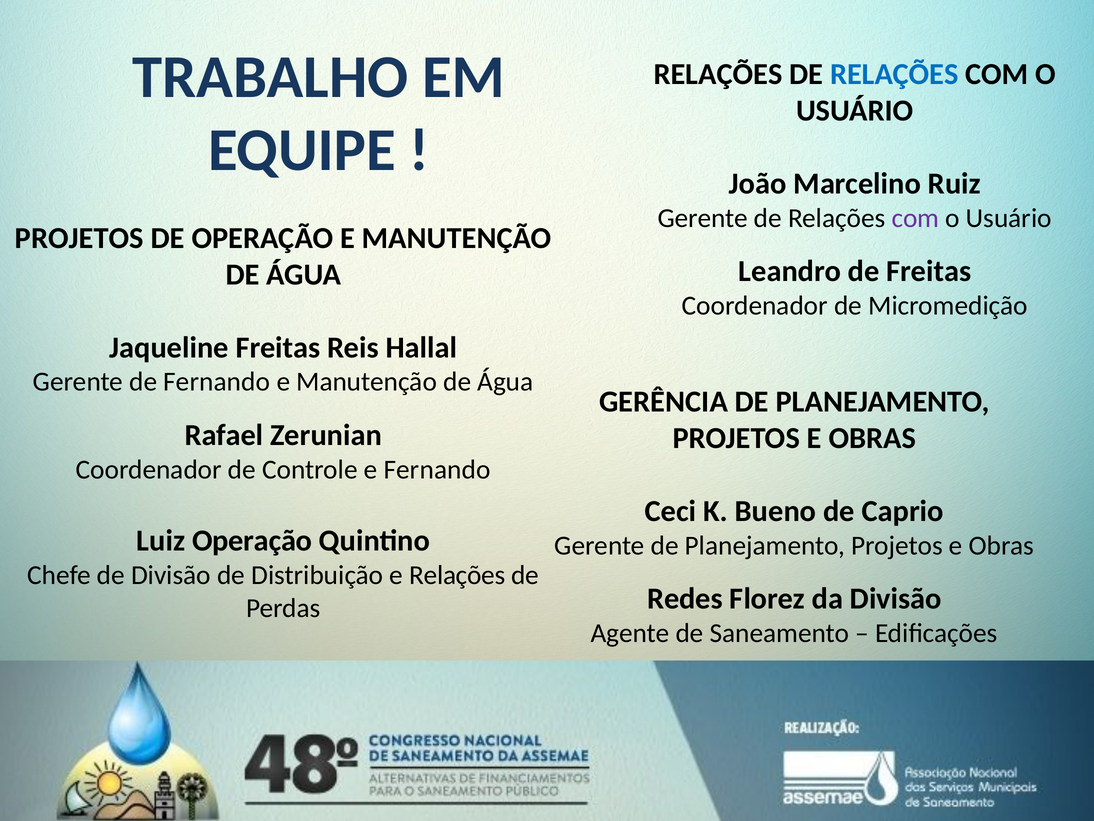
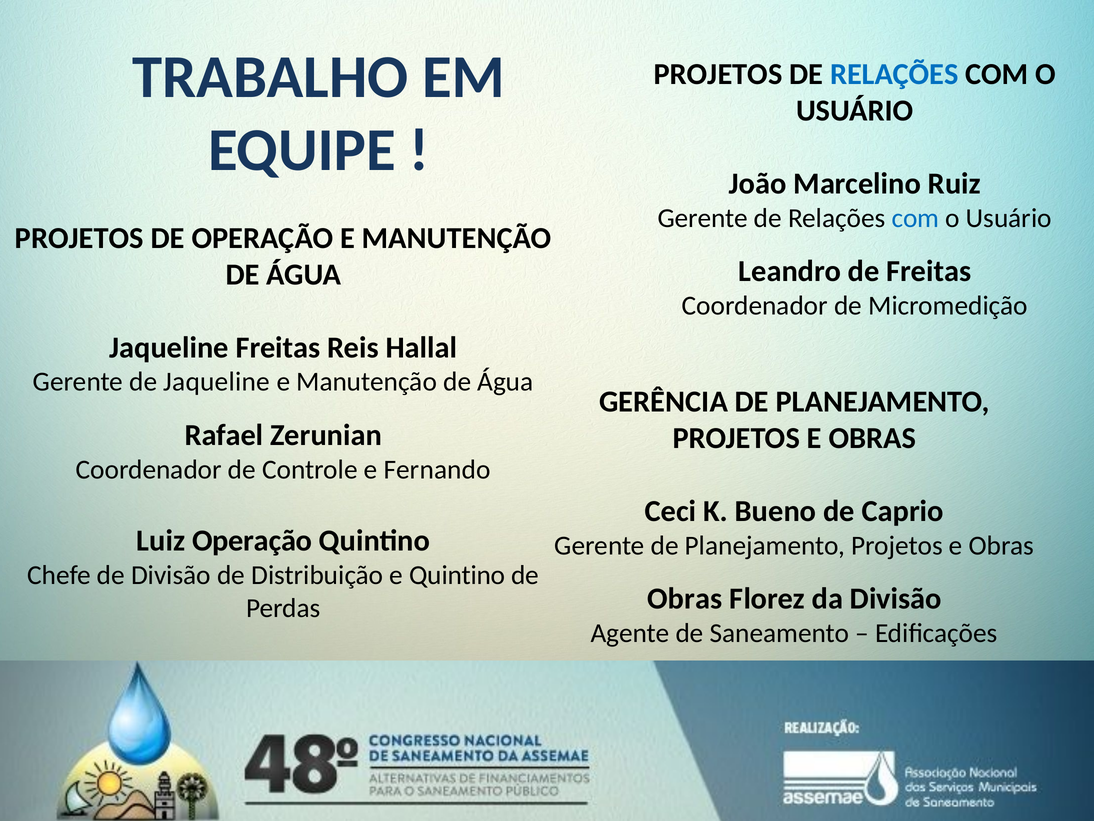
RELAÇÕES: RELAÇÕES -> PROJETOS (718, 74)
com colour: purple -> blue (915, 218)
de Fernando: Fernando -> Jaqueline (217, 382)
e Relações: Relações -> Quintino (457, 575)
Redes: Redes -> Obras (685, 598)
